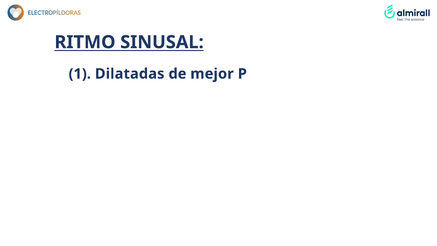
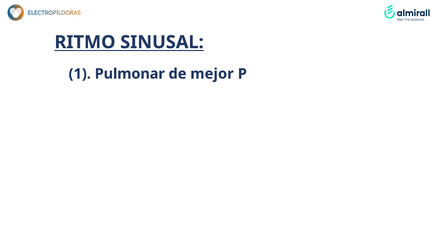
Dilatadas: Dilatadas -> Pulmonar (130, 74)
